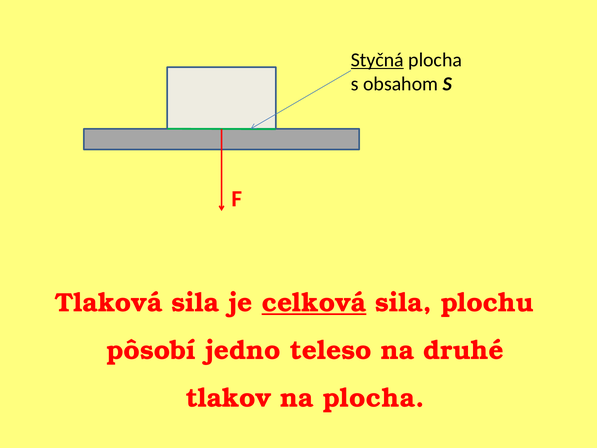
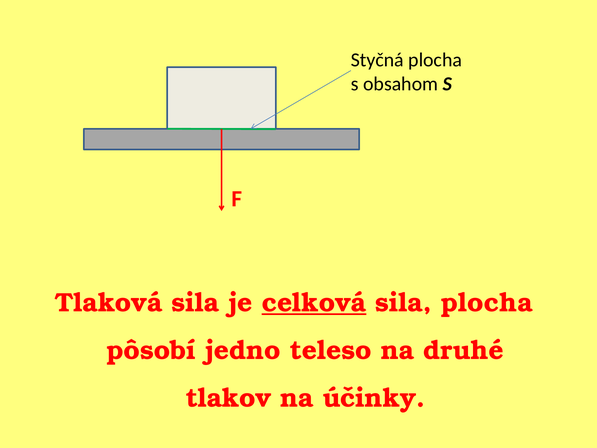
Styčná underline: present -> none (377, 60)
sila plochu: plochu -> plocha (487, 302)
na plocha: plocha -> účinky (374, 398)
